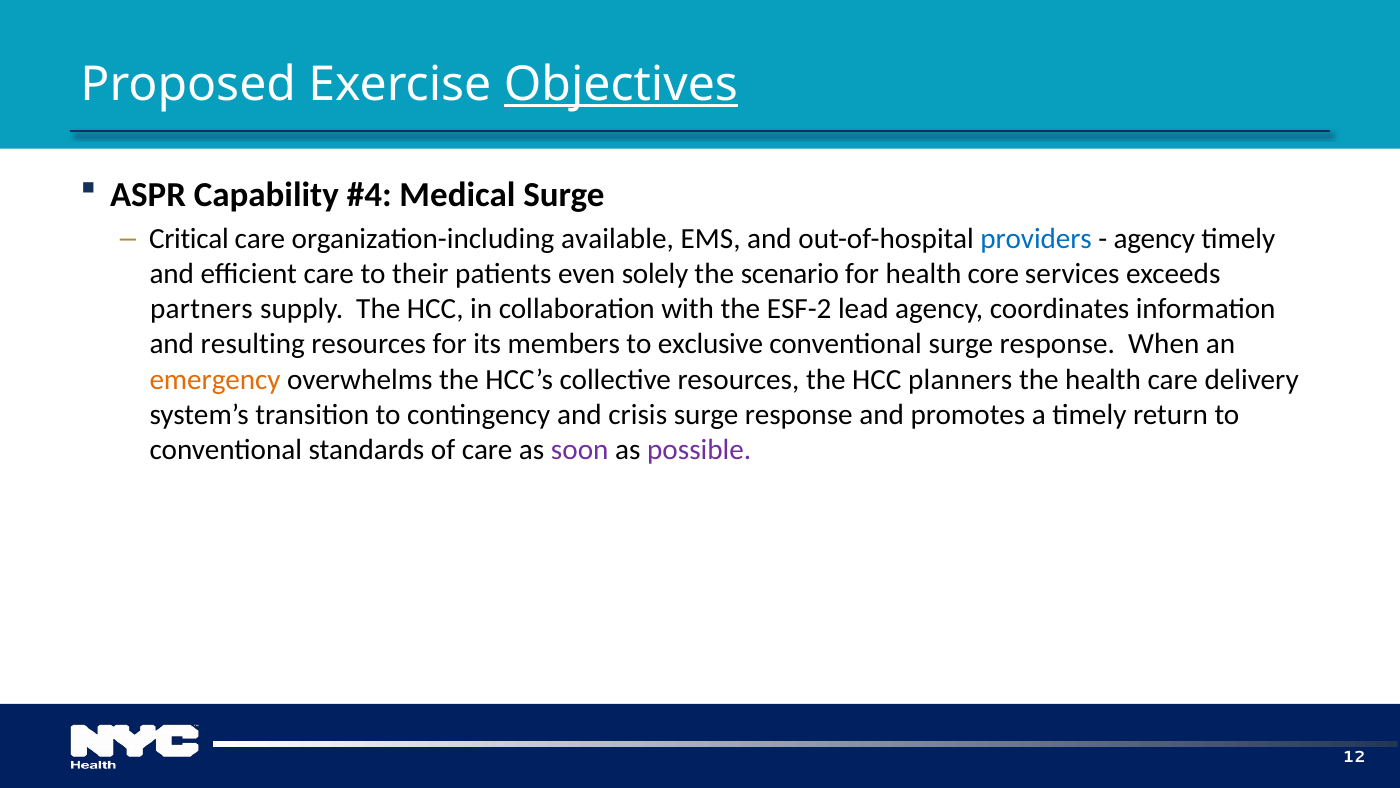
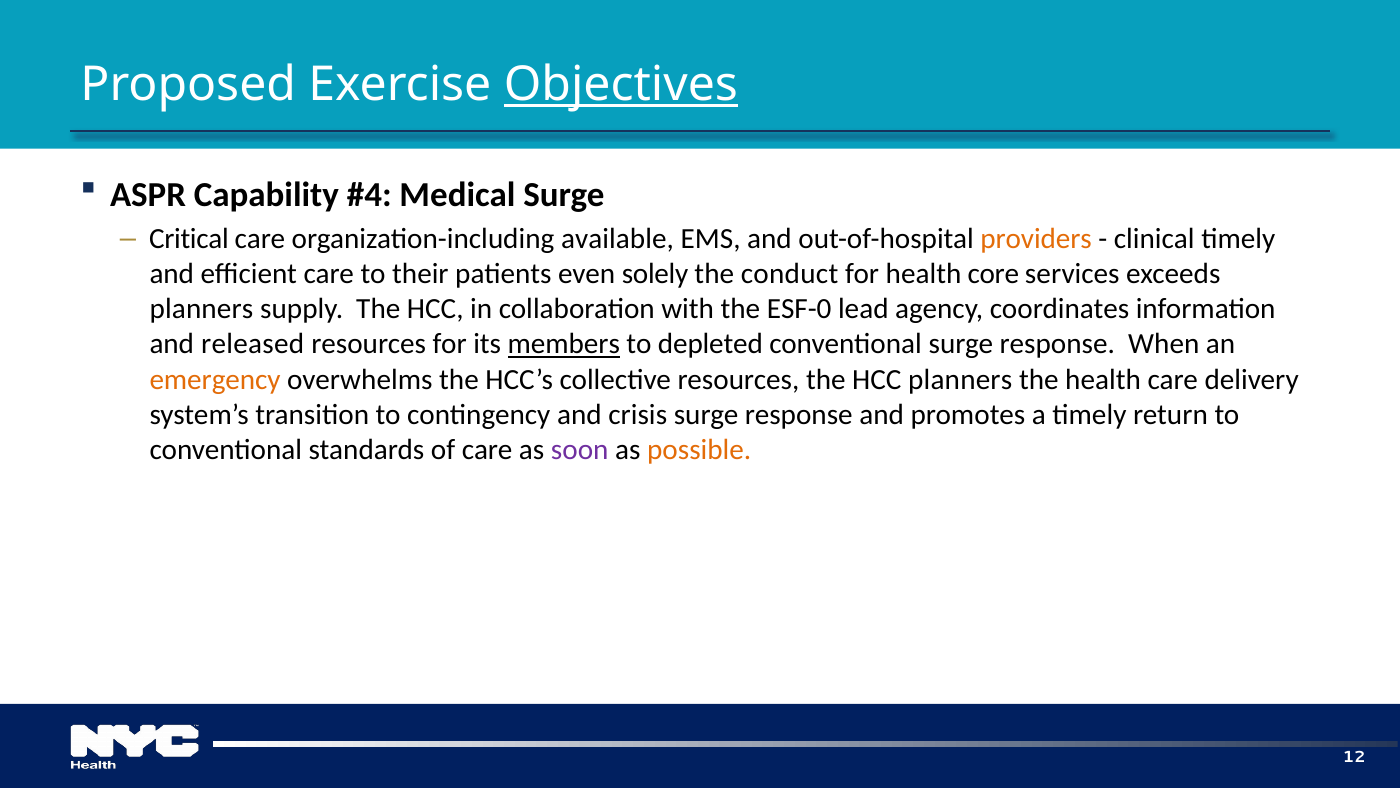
providers colour: blue -> orange (1036, 239)
agency: agency -> clinical (1154, 239)
scenario: scenario -> conduct (790, 274)
partners: partners -> planners (201, 309)
ESF-2: ESF-2 -> ESF-0 (799, 309)
resulting: resulting -> released (253, 344)
members underline: none -> present (564, 344)
exclusive: exclusive -> depleted (710, 344)
possible colour: purple -> orange (699, 449)
